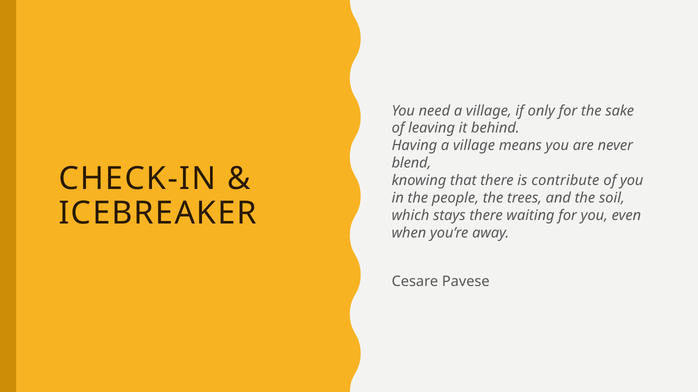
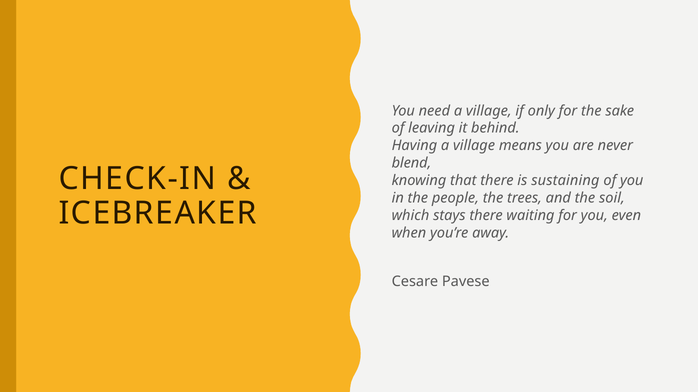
contribute: contribute -> sustaining (565, 181)
